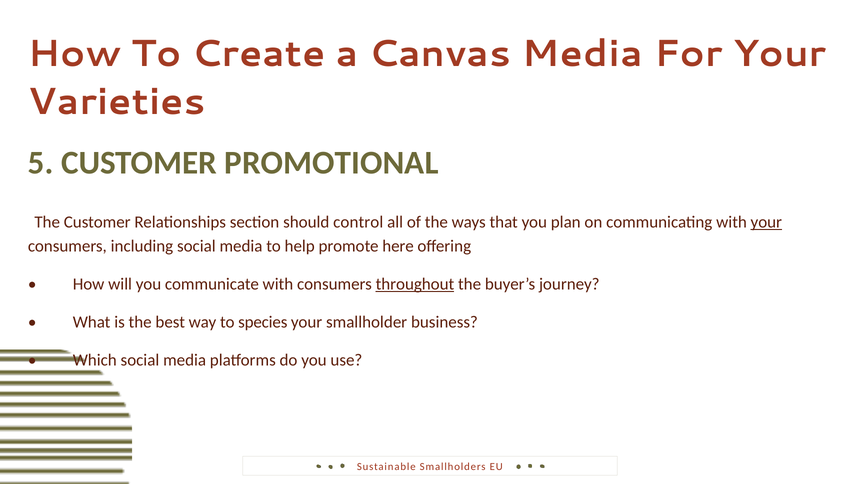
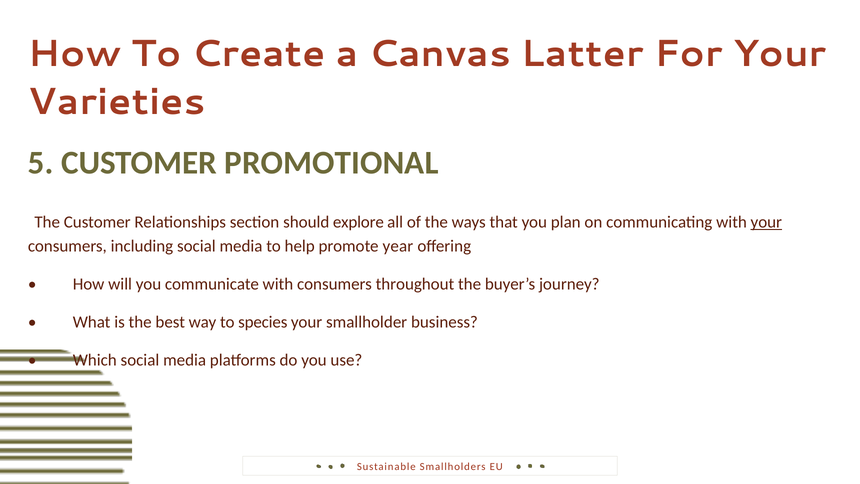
Canvas Media: Media -> Latter (582, 54)
control: control -> explore (358, 222)
here: here -> year (398, 246)
throughout underline: present -> none (415, 284)
